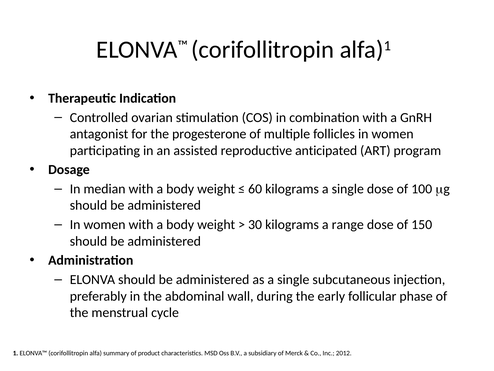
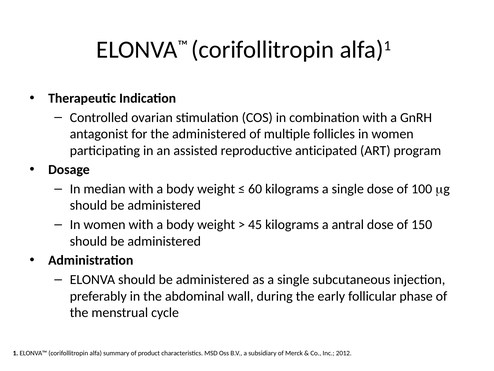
the progesterone: progesterone -> administered (209, 134)
30: 30 -> 45 (255, 224)
range: range -> antral (348, 224)
